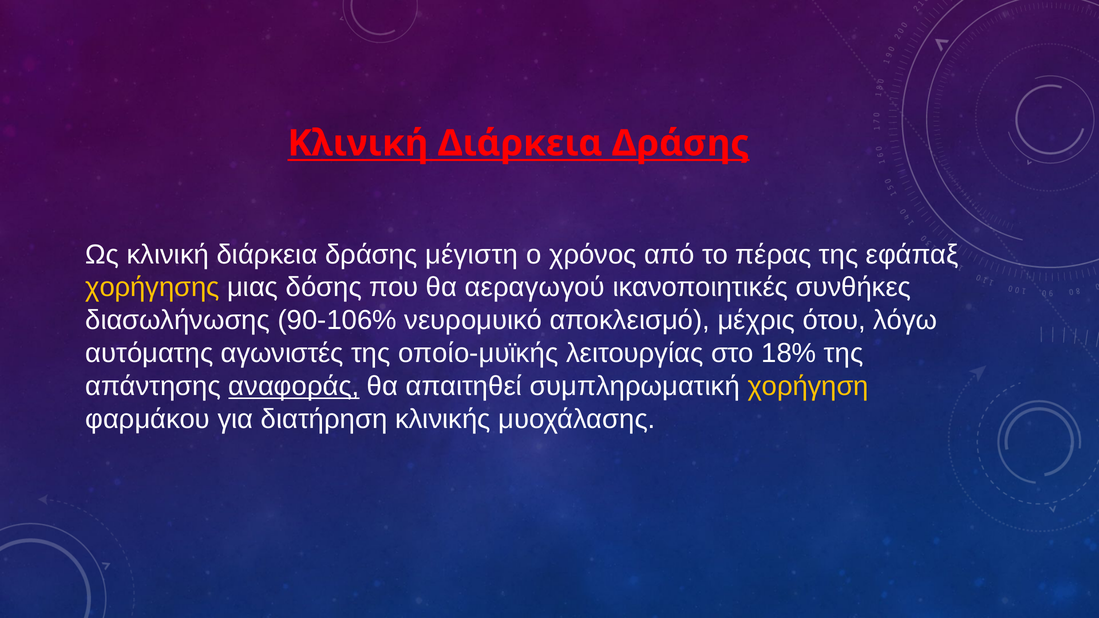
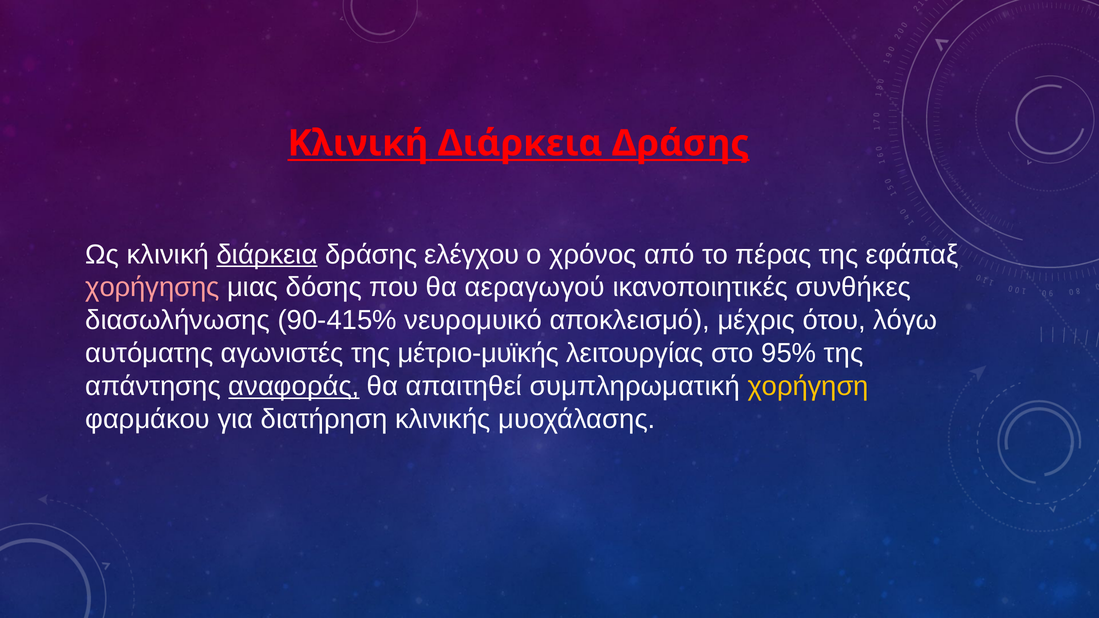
διάρκεια underline: none -> present (267, 255)
μέγιστη: μέγιστη -> ελέγχου (472, 255)
χορήγησης colour: yellow -> pink (152, 287)
90-106%: 90-106% -> 90-415% (337, 320)
οποίο-μυϊκής: οποίο-μυϊκής -> μέτριο-μυϊκής (478, 353)
18%: 18% -> 95% (789, 353)
